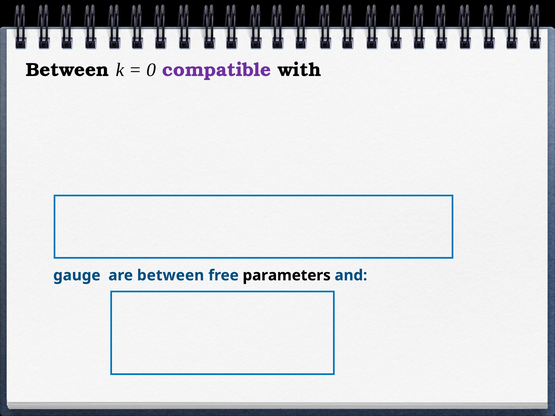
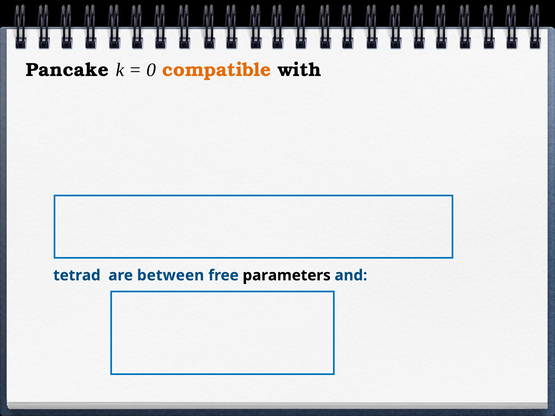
Between: Between -> Pancake (67, 70)
compatible colour: purple -> orange (217, 70)
gauge: gauge -> tetrad (77, 276)
